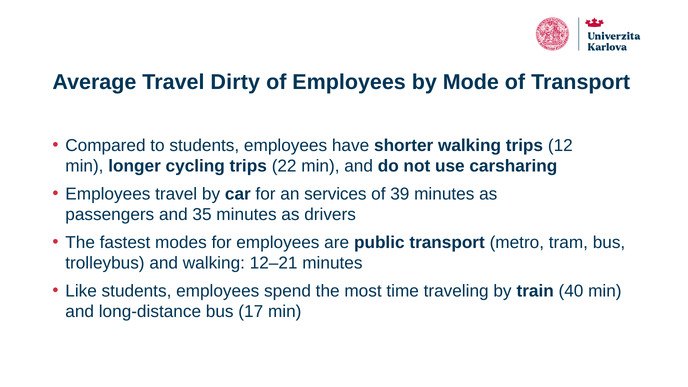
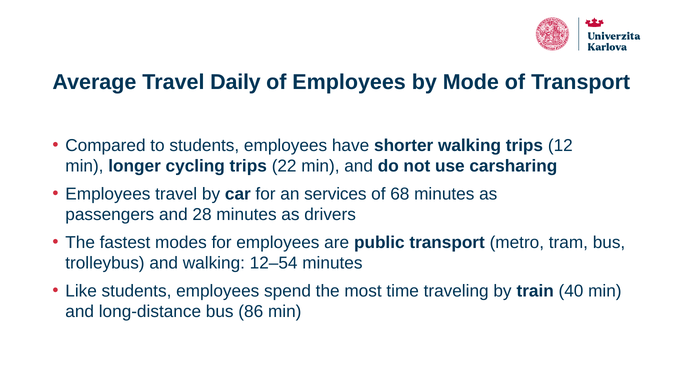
Dirty: Dirty -> Daily (235, 82)
39: 39 -> 68 (400, 194)
35: 35 -> 28 (202, 215)
12–21: 12–21 -> 12–54 (274, 263)
17: 17 -> 86 (251, 312)
